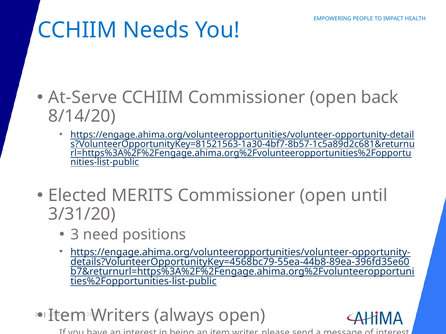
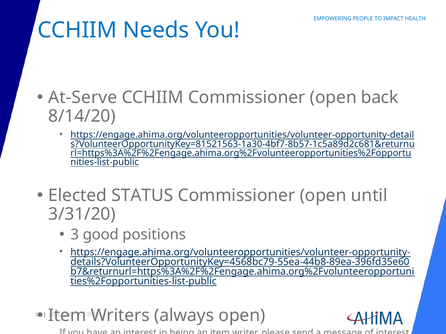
MERITS: MERITS -> STATUS (142, 196)
need: need -> good (101, 235)
